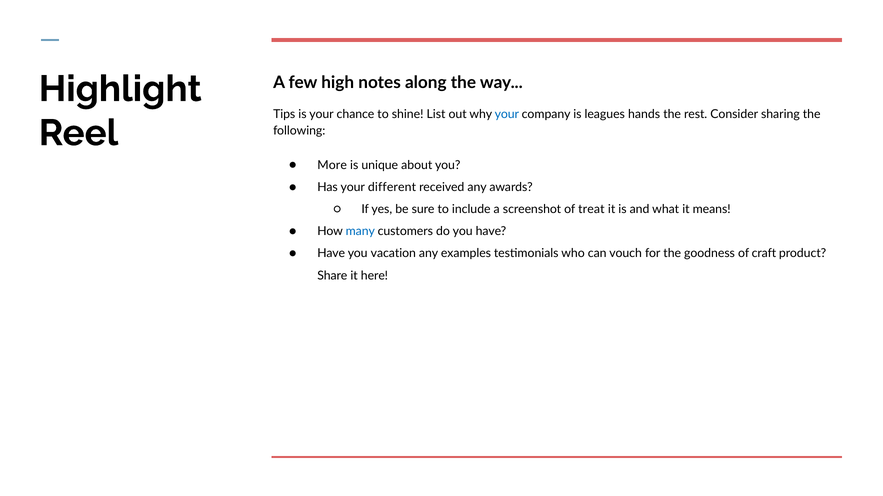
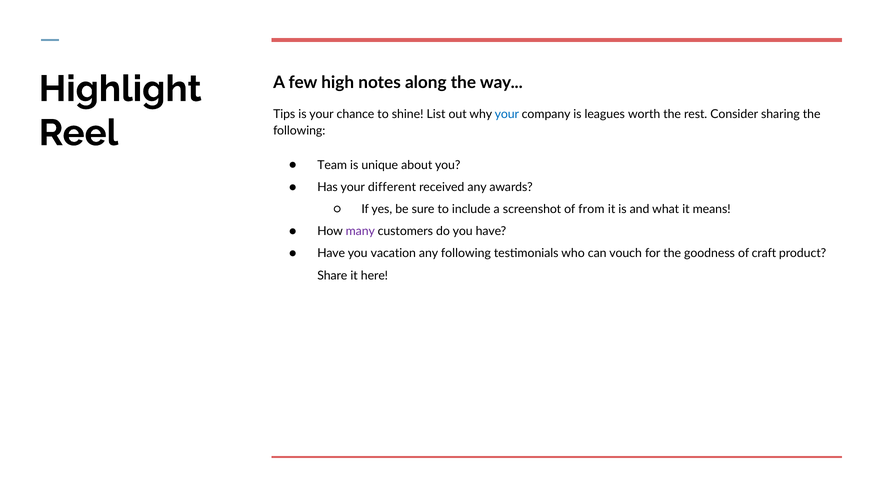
hands: hands -> worth (644, 114)
More: More -> Team (332, 165)
treat: treat -> from (591, 210)
many colour: blue -> purple (360, 232)
any examples: examples -> following (466, 254)
